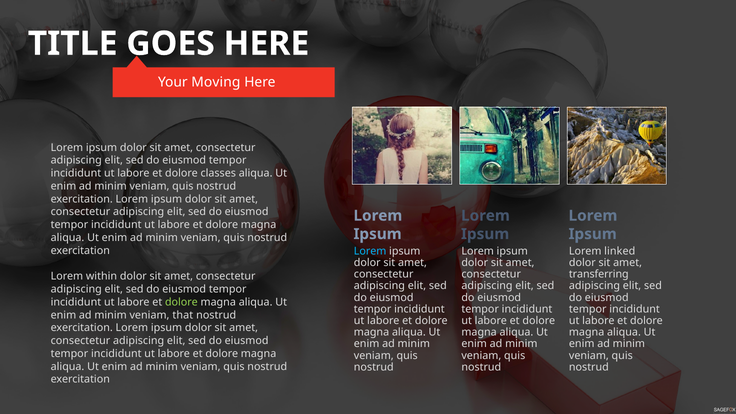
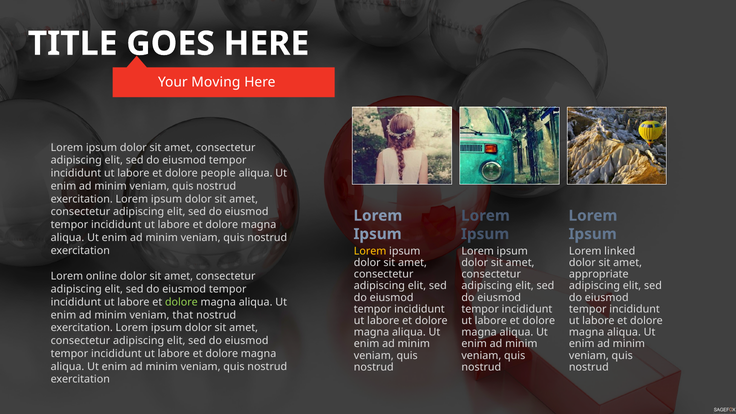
classes: classes -> people (218, 173)
Lorem colour: light blue -> yellow (370, 251)
transferring: transferring -> appropriate (599, 274)
within: within -> online (102, 276)
